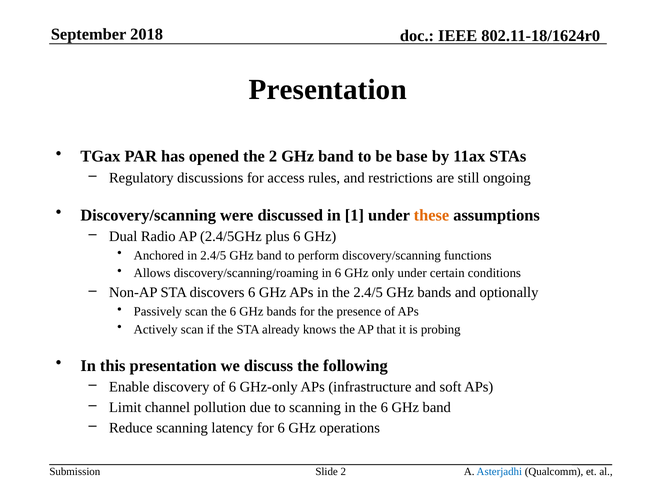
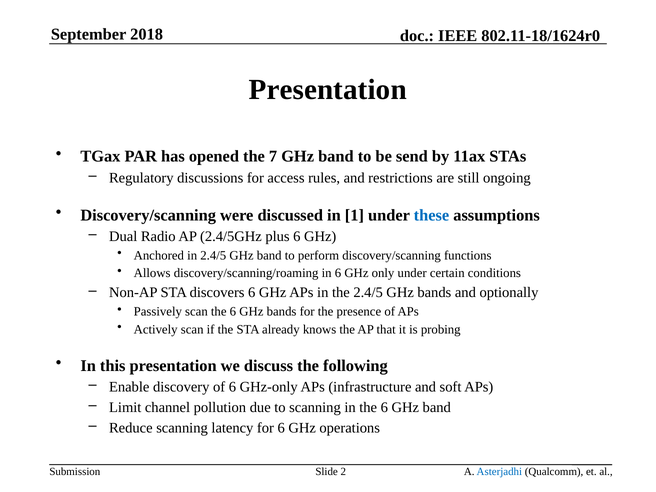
the 2: 2 -> 7 (273, 156)
base: base -> send (412, 156)
these colour: orange -> blue (431, 215)
